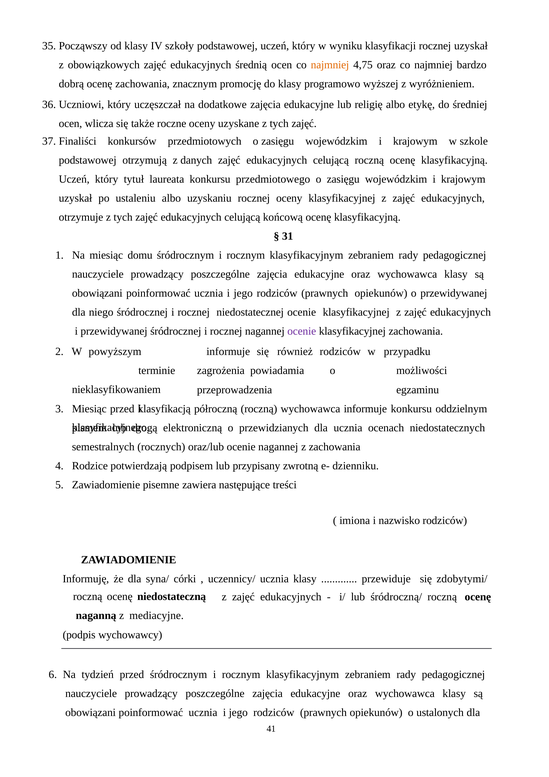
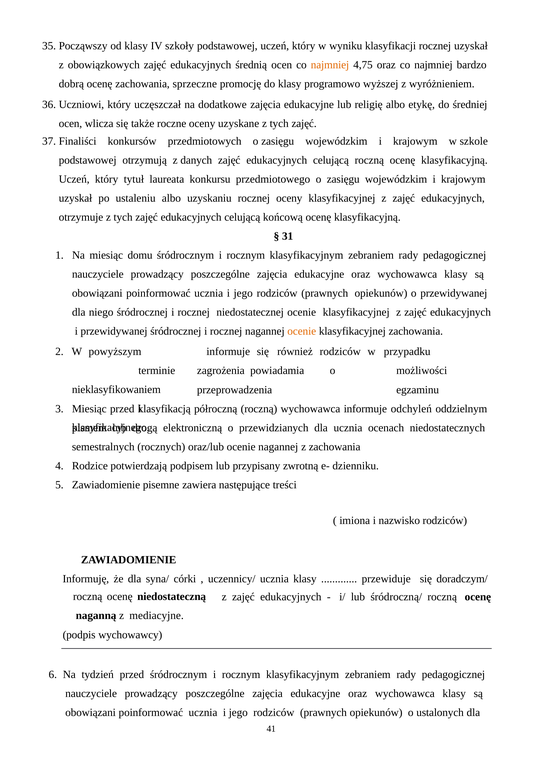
znacznym: znacznym -> sprzeczne (195, 84)
ocenie colour: purple -> orange (302, 331)
informuje konkursu: konkursu -> odchyleń (411, 409)
zdobytymi/: zdobytymi/ -> doradczym/ (462, 579)
